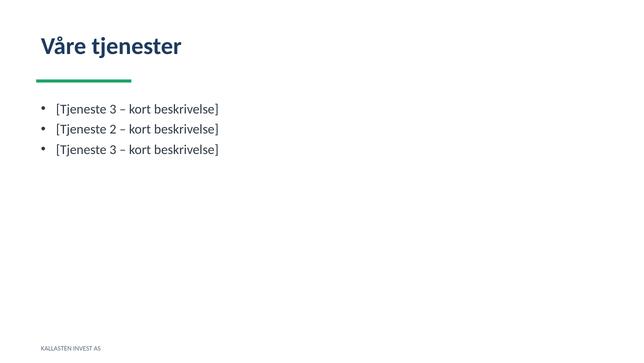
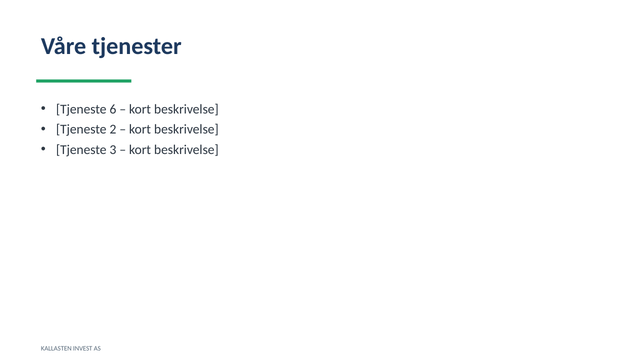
3: 3 -> 6 (113, 109)
